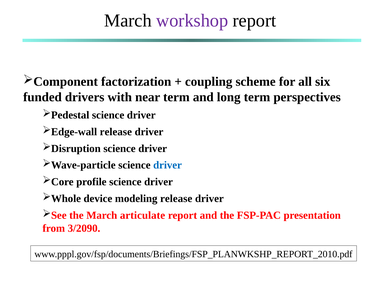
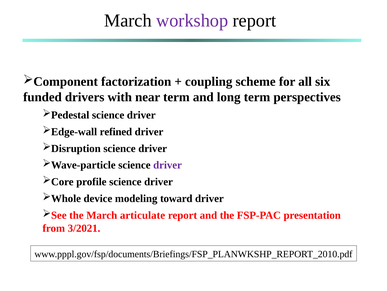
release: release -> refined (116, 131)
driver colour: blue -> purple (168, 165)
modeling release: release -> toward (176, 198)
3/2090: 3/2090 -> 3/2021 (84, 228)
